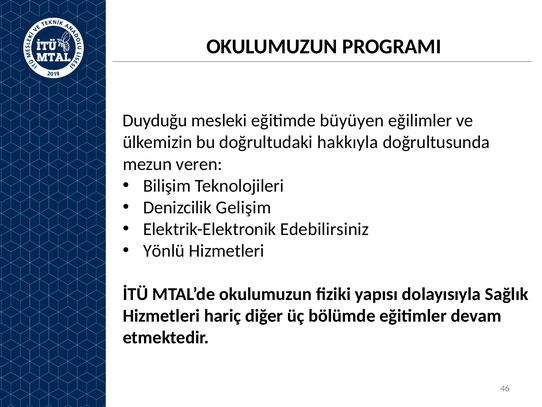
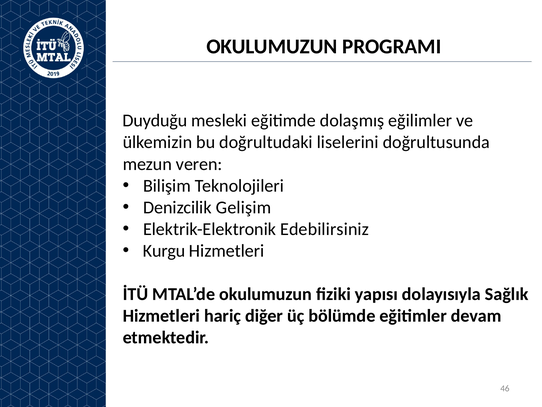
büyüyen: büyüyen -> dolaşmış (352, 120)
hakkıyla: hakkıyla -> liselerini (348, 142)
Yönlü: Yönlü -> Kurgu (164, 251)
